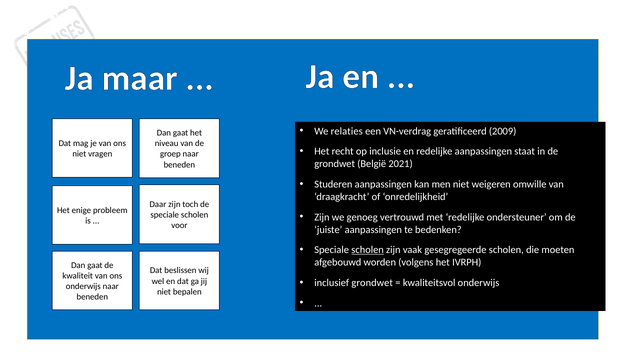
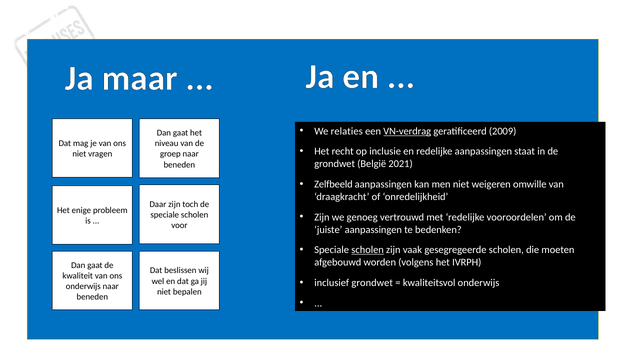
VN-verdrag underline: none -> present (407, 131)
Studeren: Studeren -> Zelfbeeld (333, 184)
ondersteuner: ondersteuner -> vooroordelen (517, 217)
